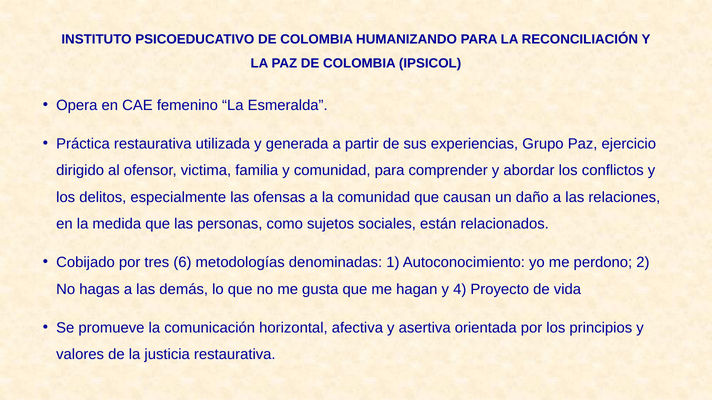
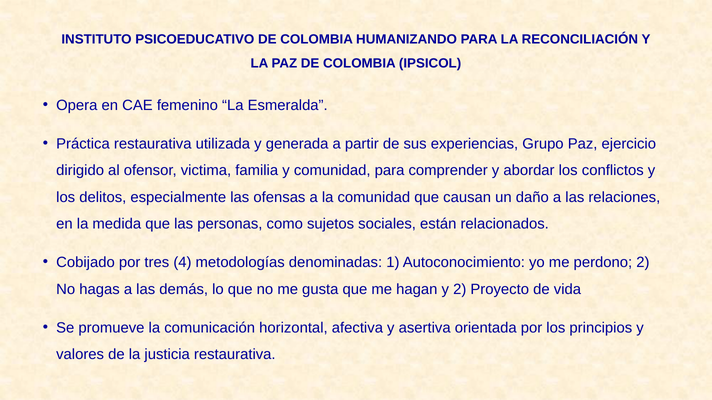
6: 6 -> 4 (182, 263)
y 4: 4 -> 2 (460, 289)
